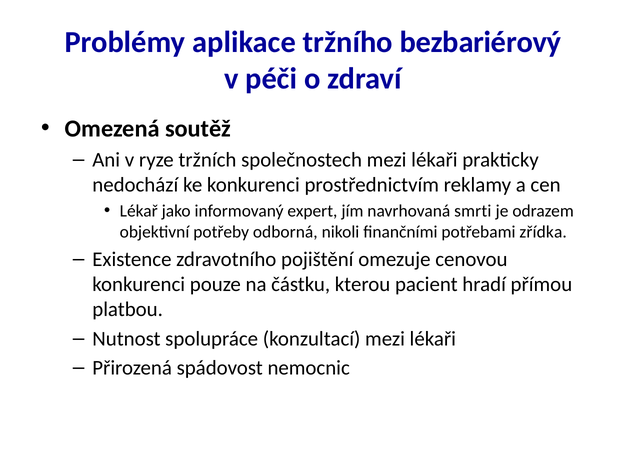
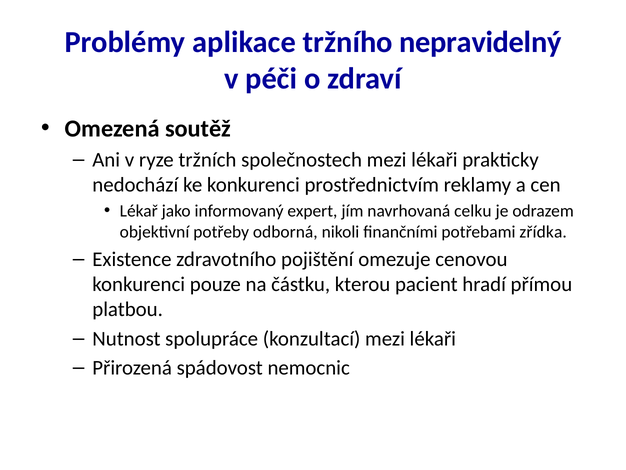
bezbariérový: bezbariérový -> nepravidelný (480, 42)
smrti: smrti -> celku (473, 211)
